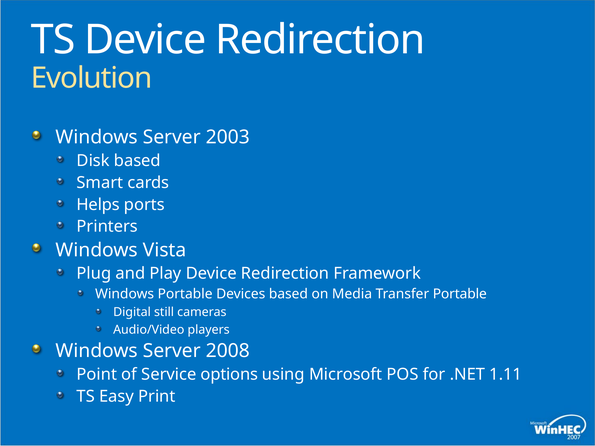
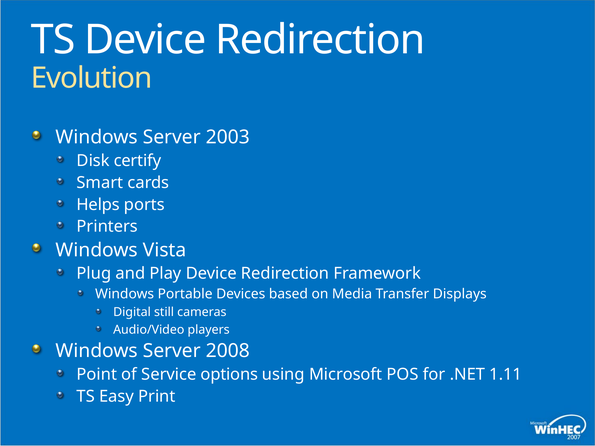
Disk based: based -> certify (137, 161)
Transfer Portable: Portable -> Displays (460, 294)
